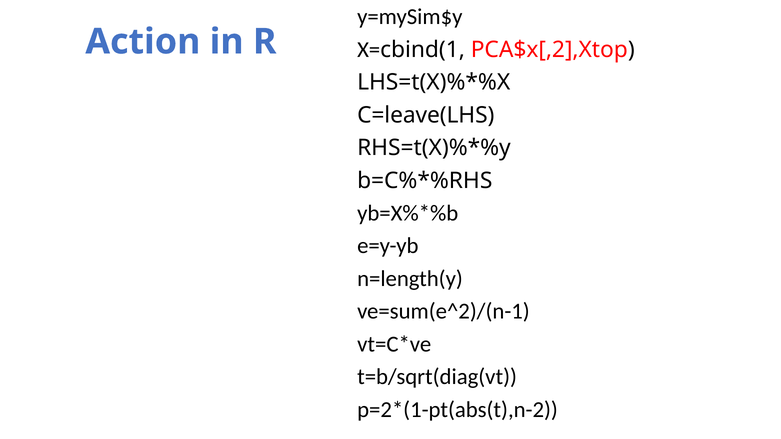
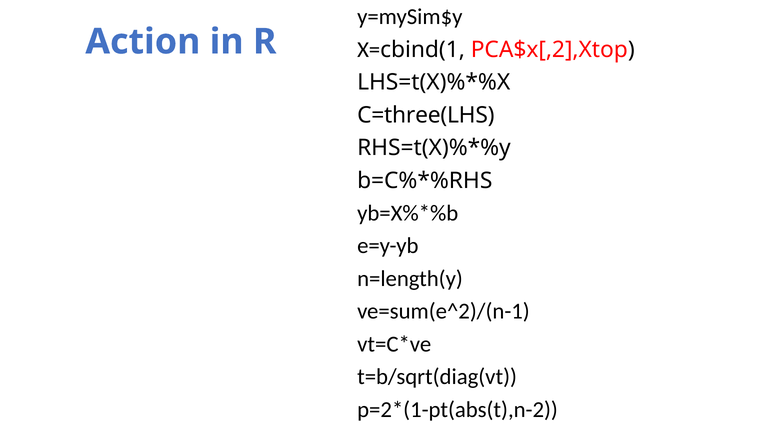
C=leave(LHS: C=leave(LHS -> C=three(LHS (426, 115)
